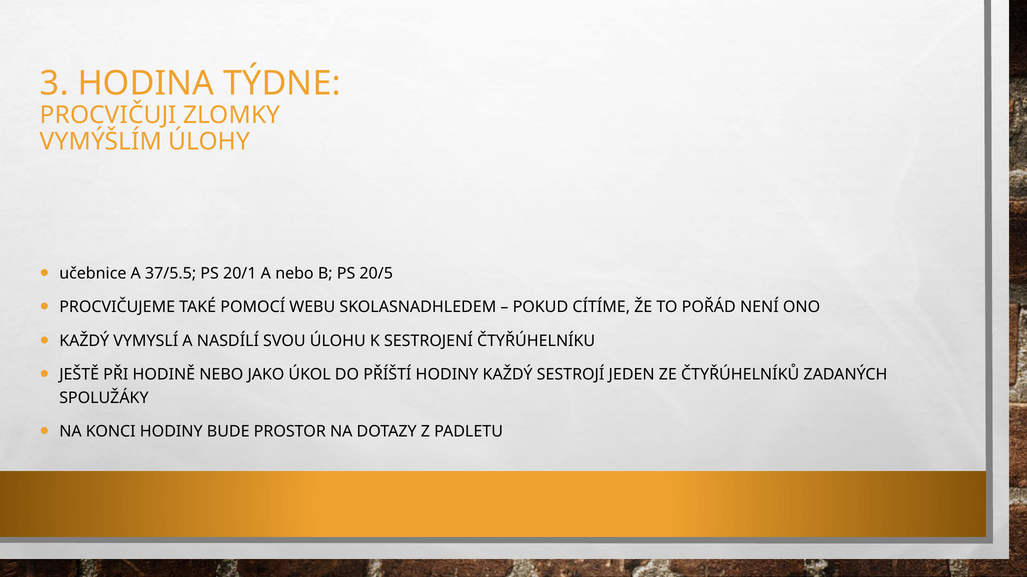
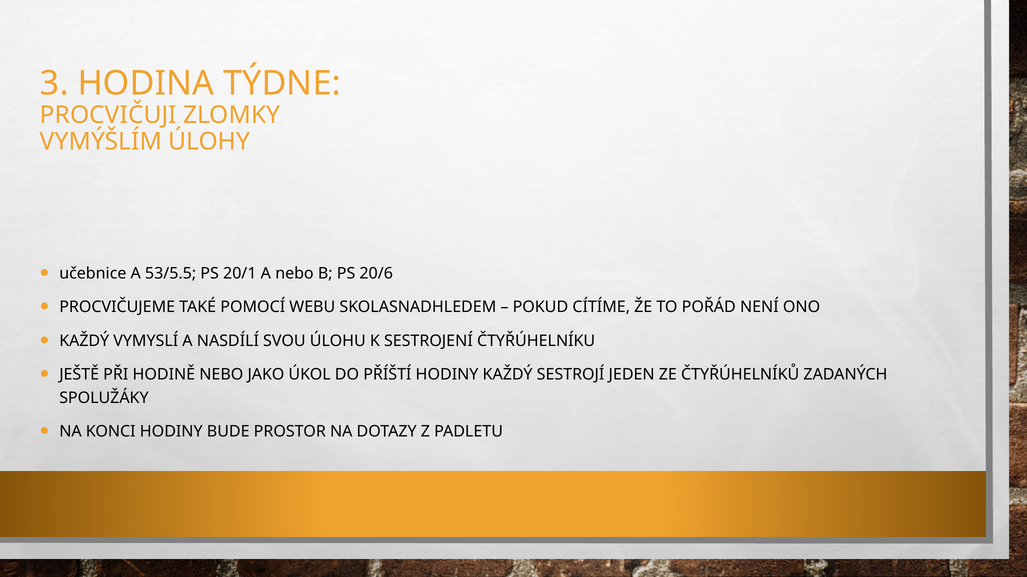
37/5.5: 37/5.5 -> 53/5.5 (171, 274)
20/5: 20/5 -> 20/6 (376, 274)
